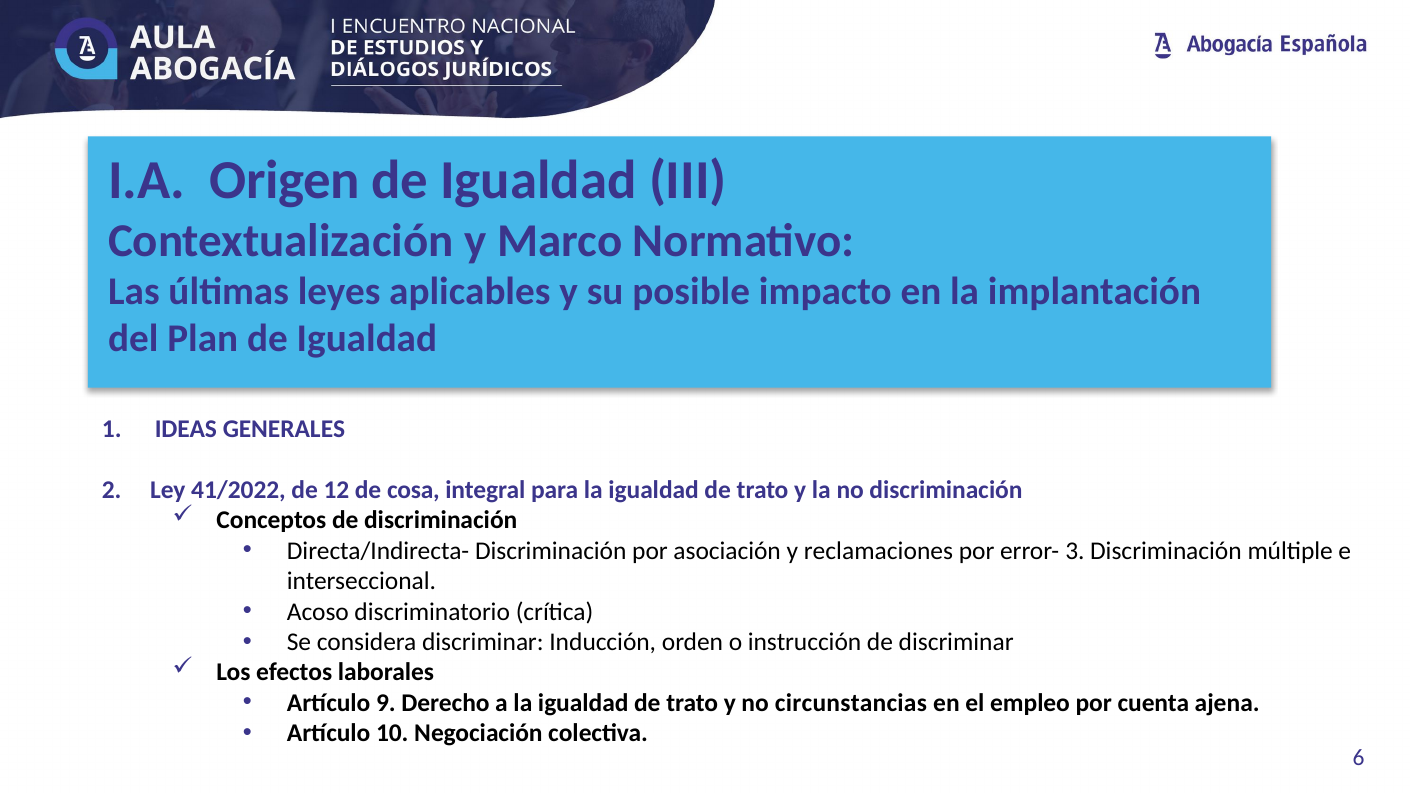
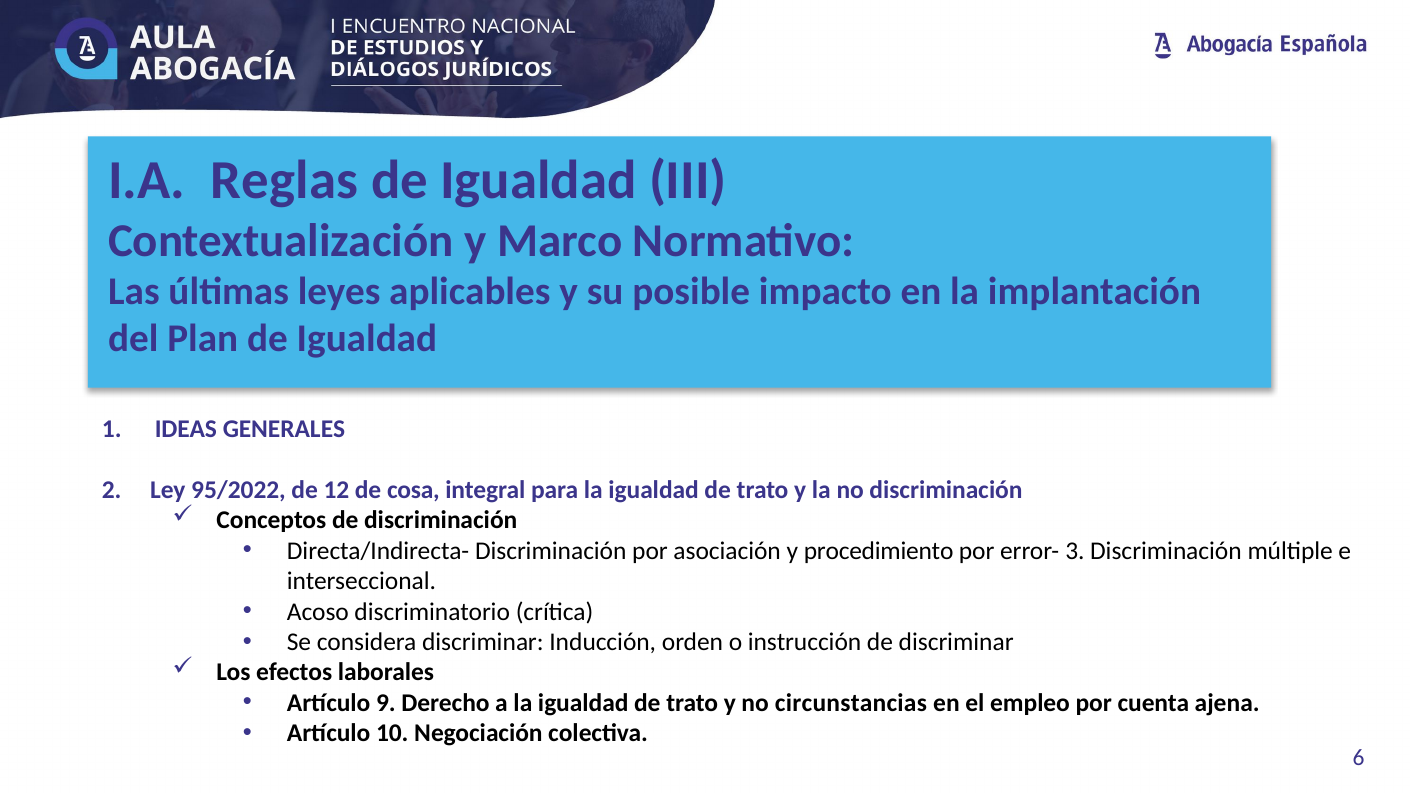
Origen: Origen -> Reglas (284, 180)
41/2022: 41/2022 -> 95/2022 (238, 490)
reclamaciones: reclamaciones -> procedimiento (879, 551)
